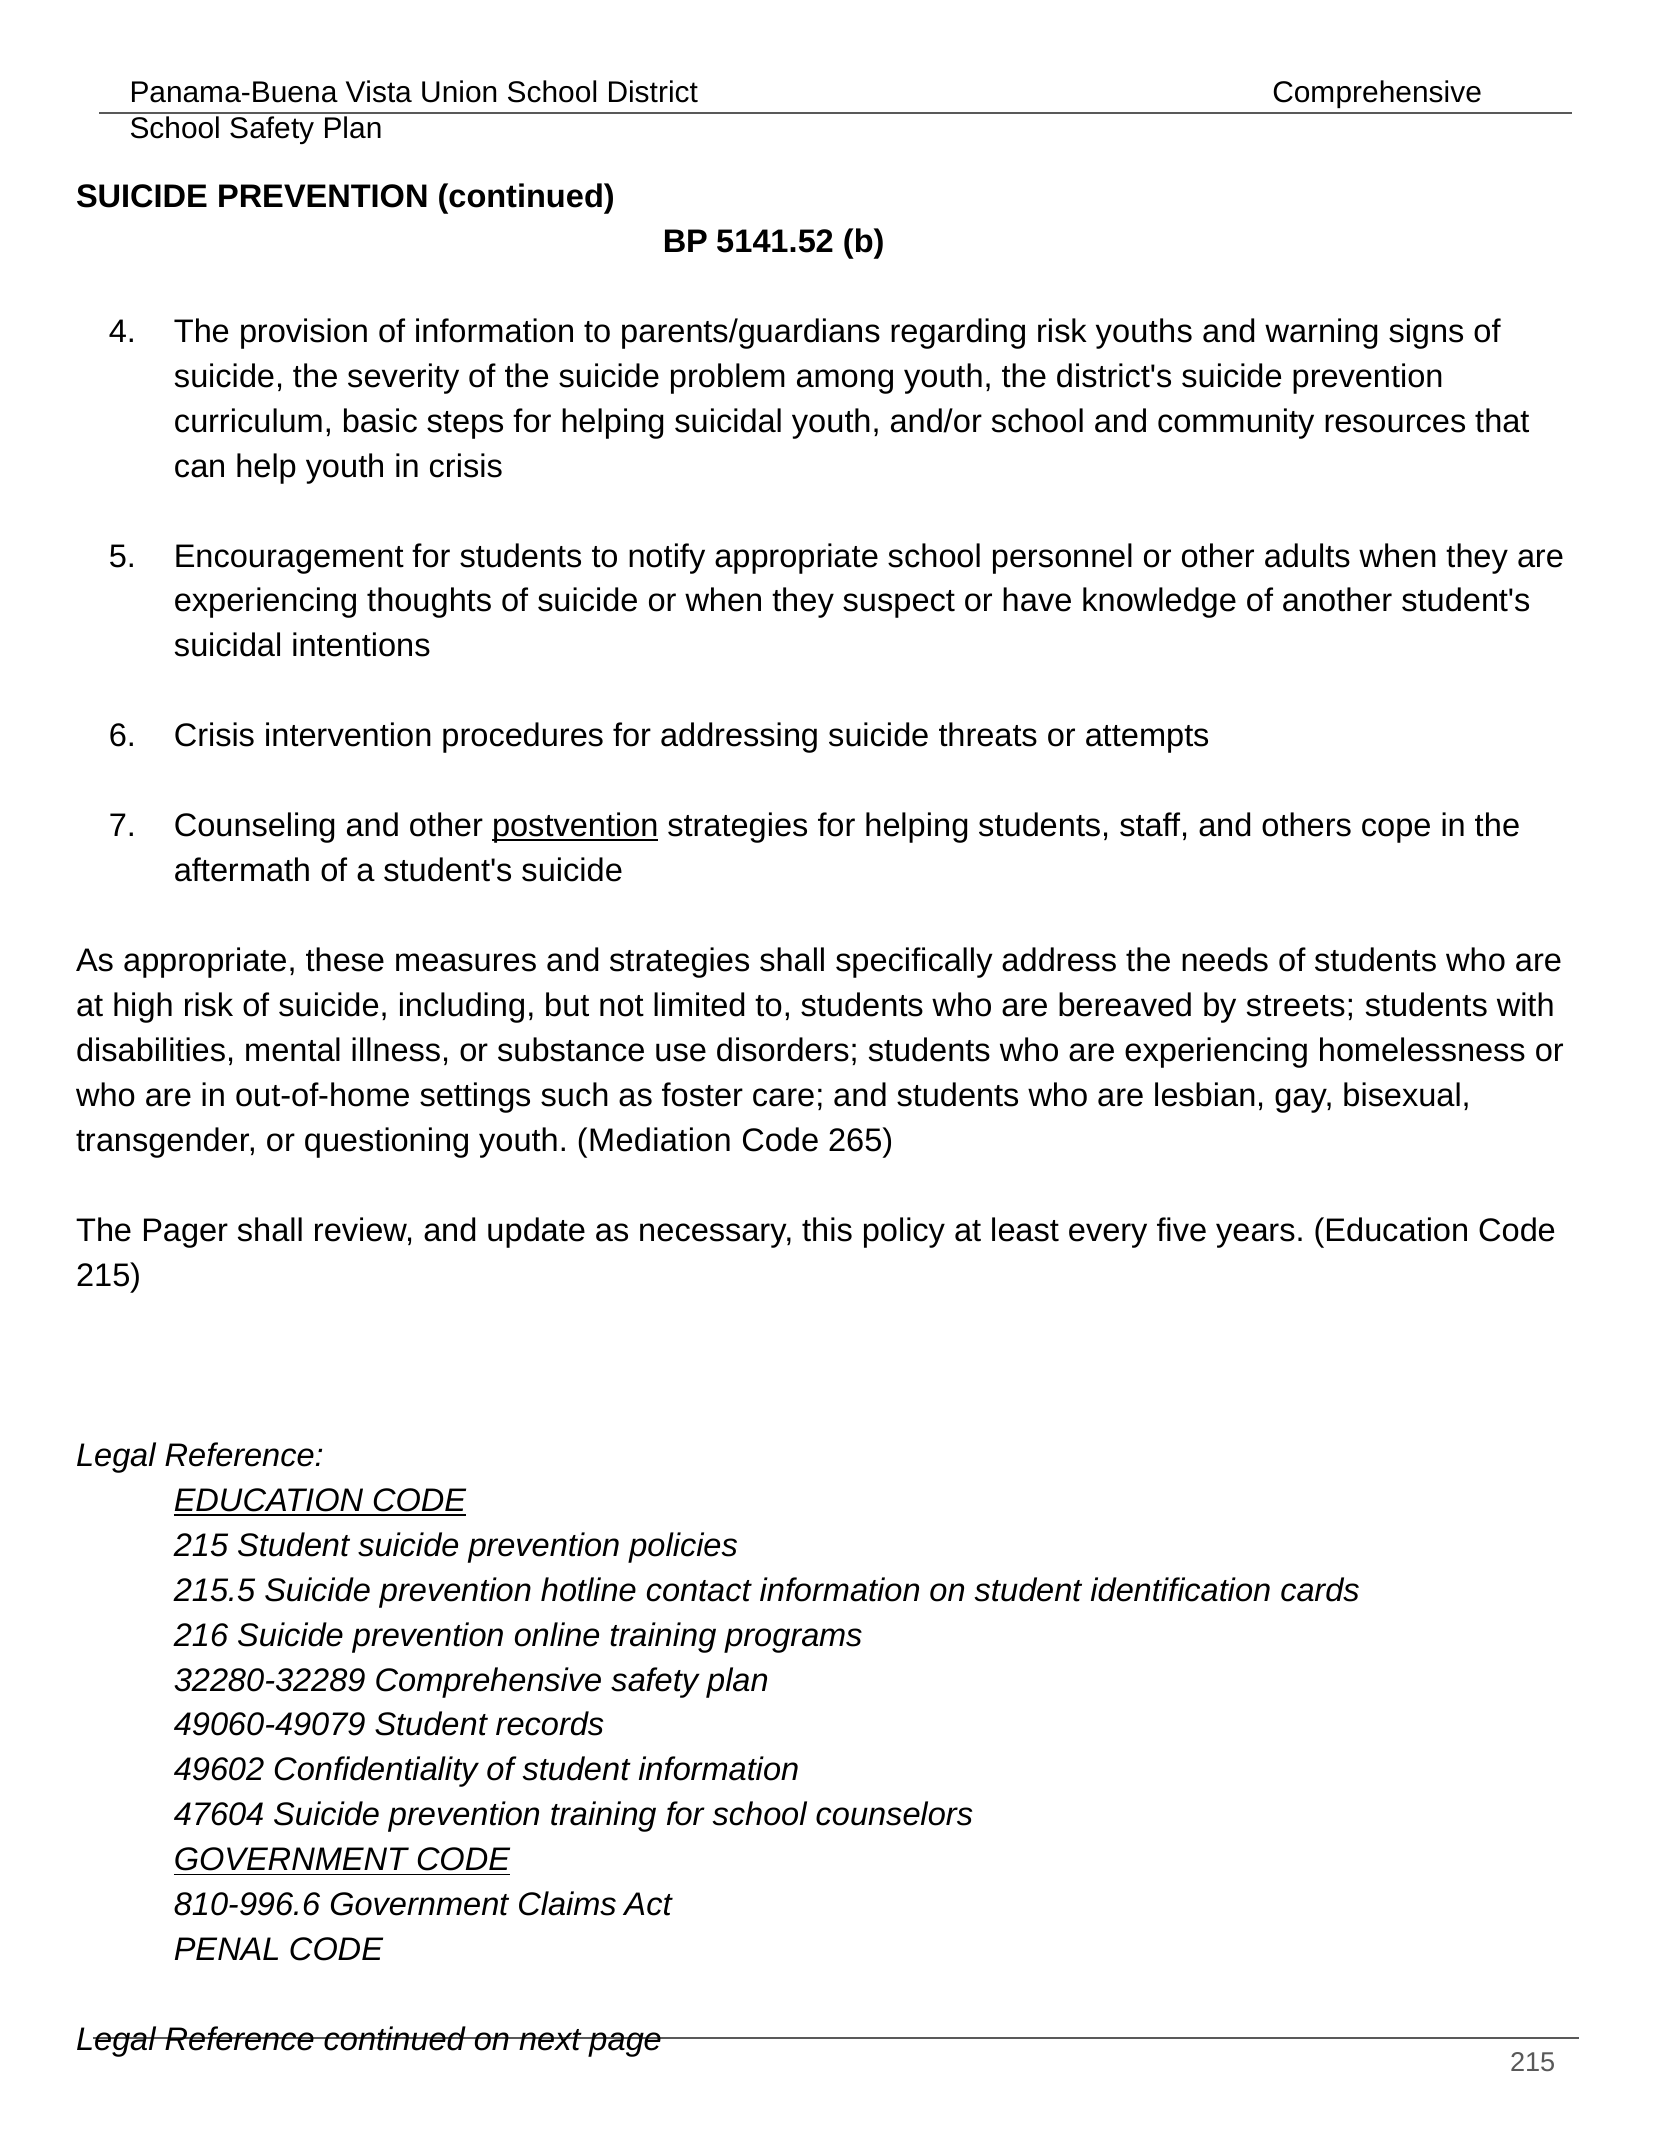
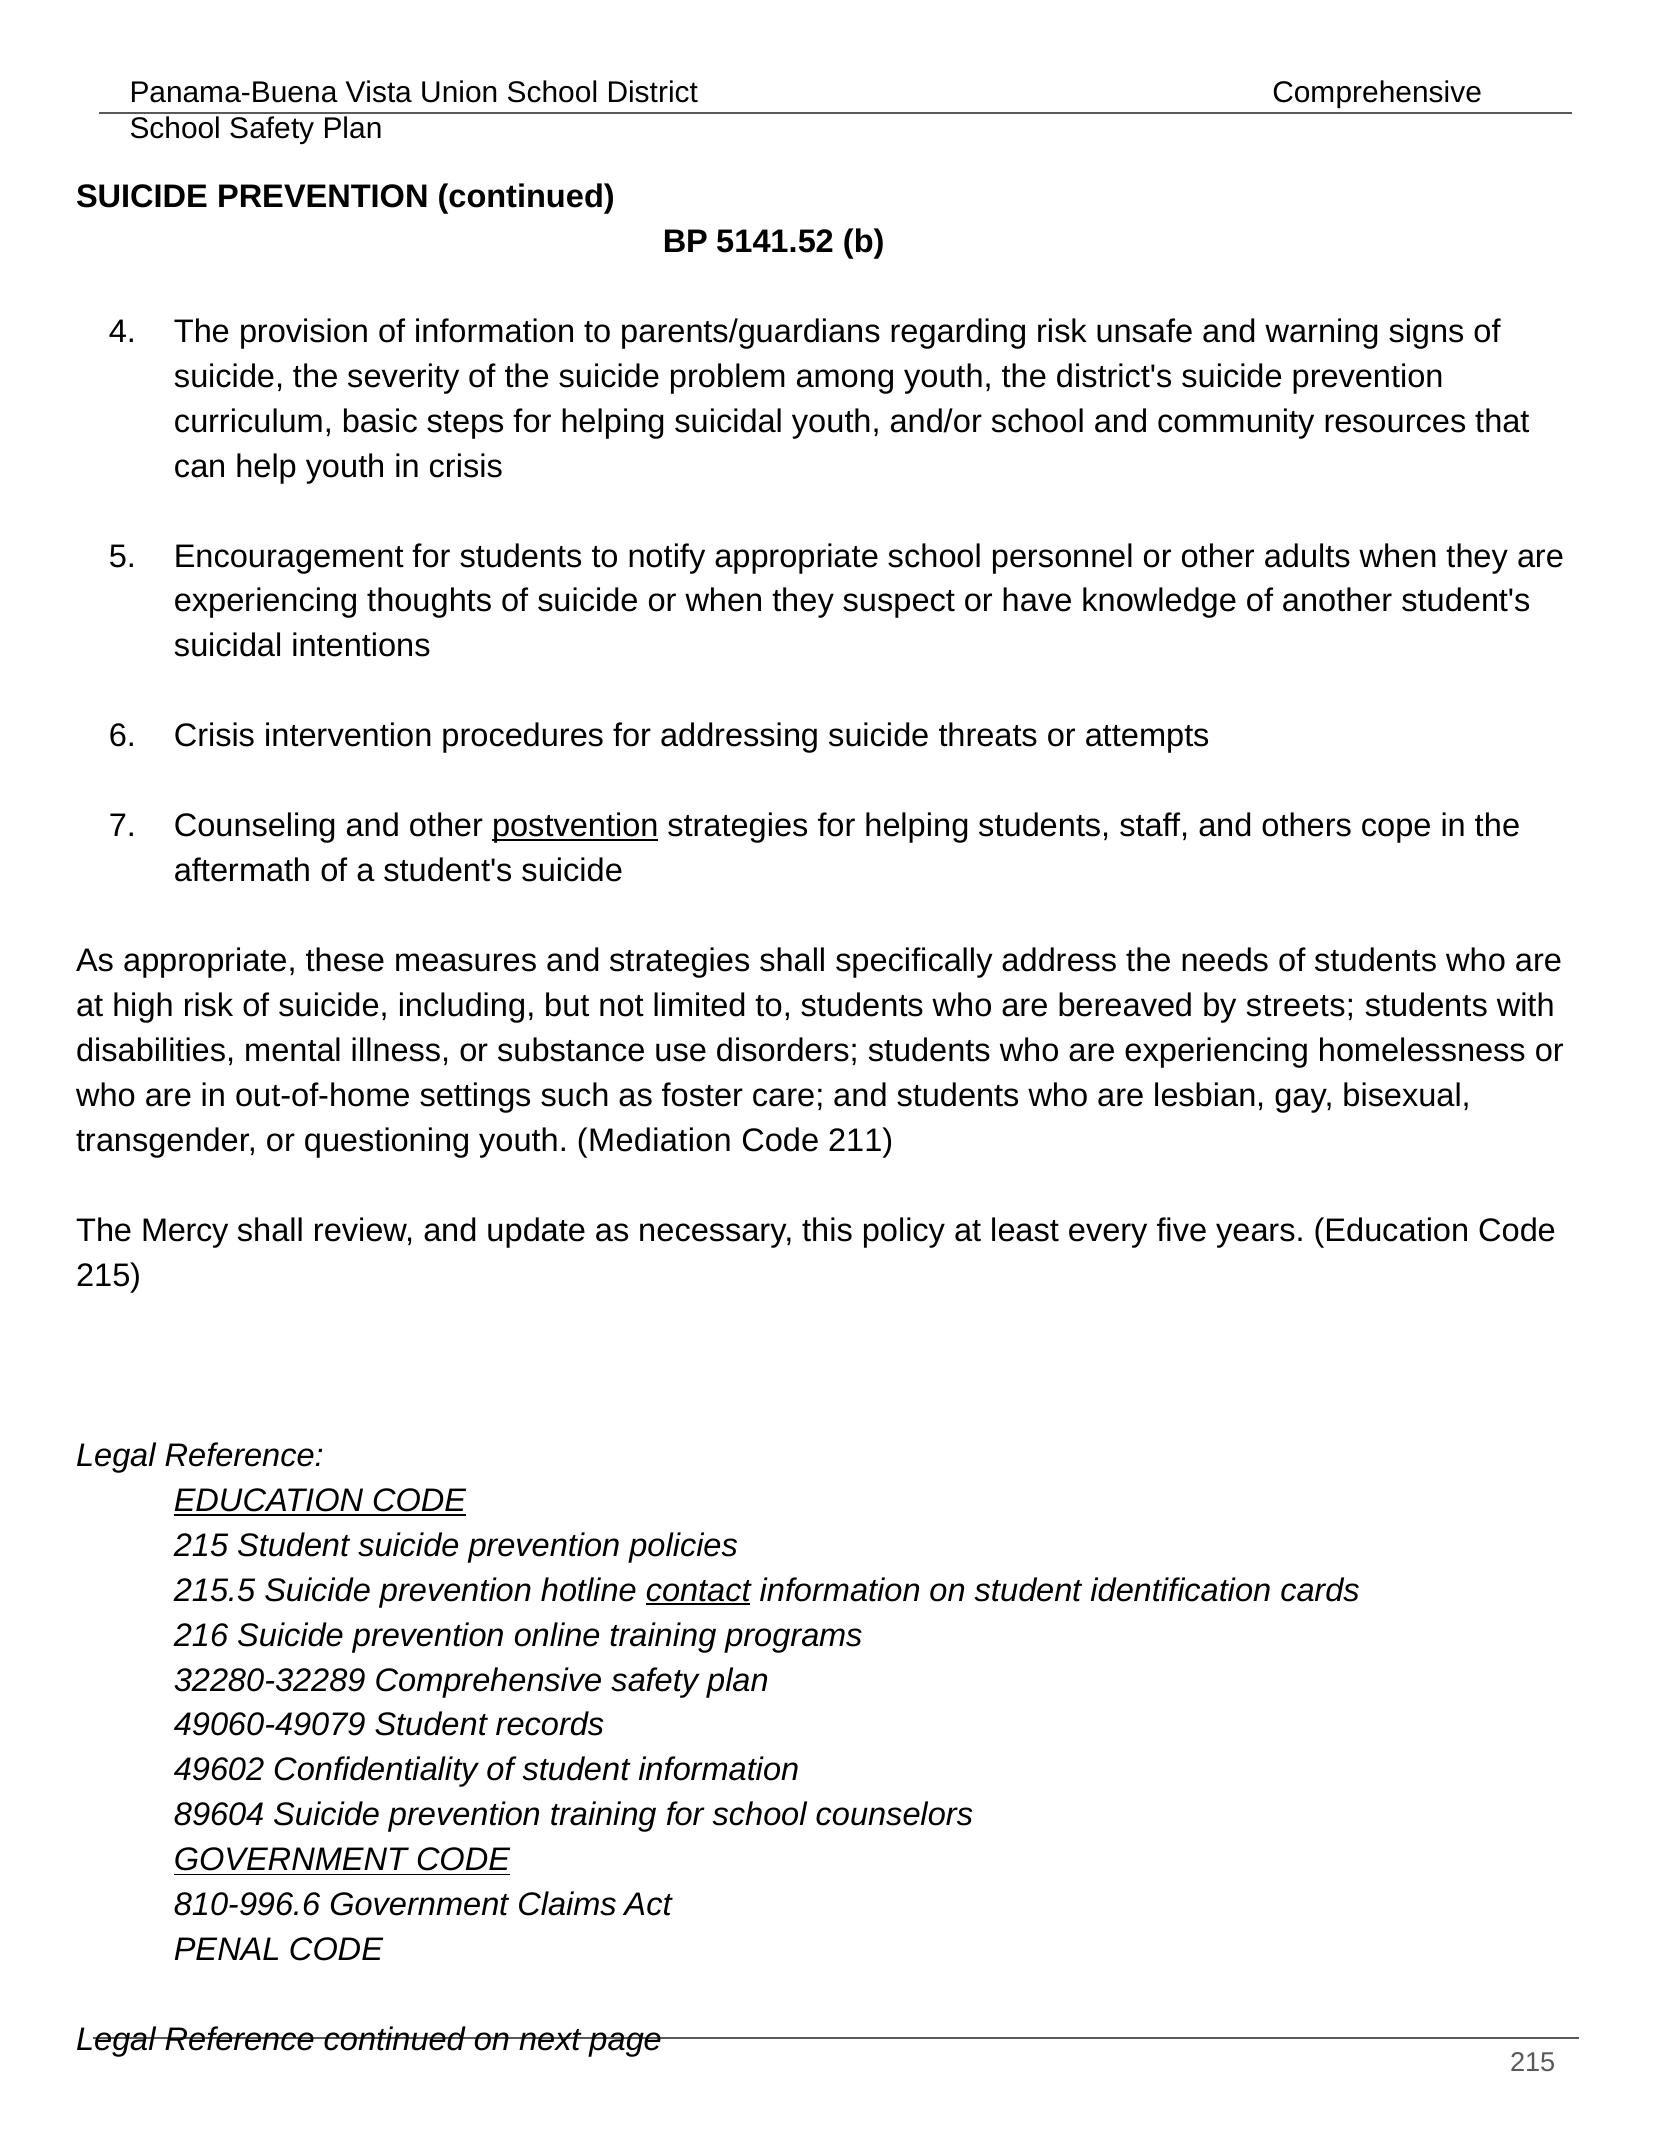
youths: youths -> unsafe (1144, 331)
265: 265 -> 211 (861, 1141)
Pager: Pager -> Mercy (185, 1231)
contact underline: none -> present (698, 1590)
47604: 47604 -> 89604 (219, 1815)
